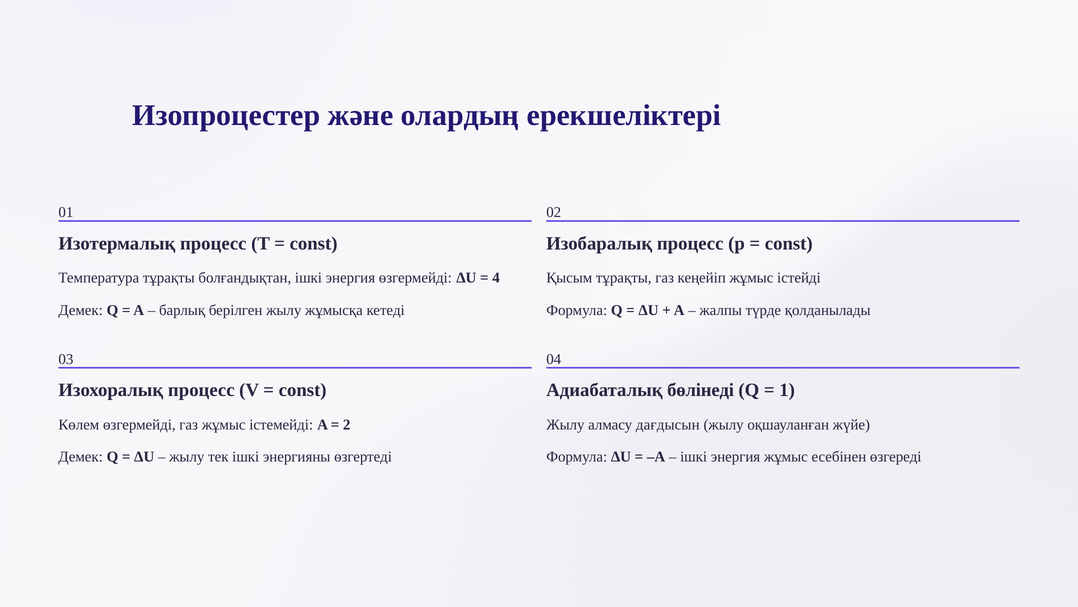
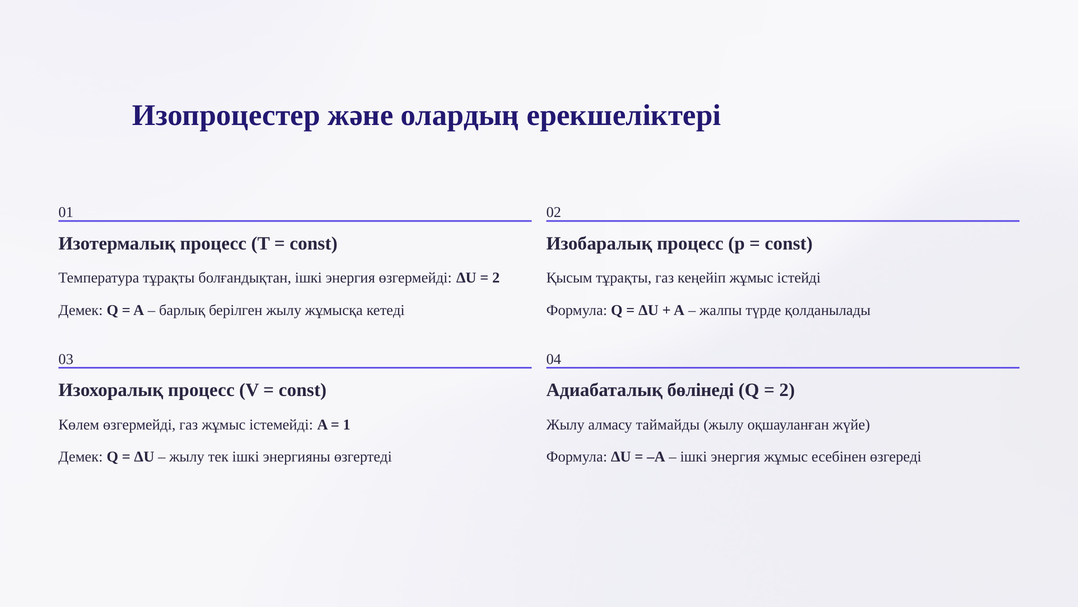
4: 4 -> 2 (496, 278)
1: 1 -> 2 (787, 390)
2: 2 -> 1 (347, 424)
дағдысын: дағдысын -> таймайды (668, 424)
